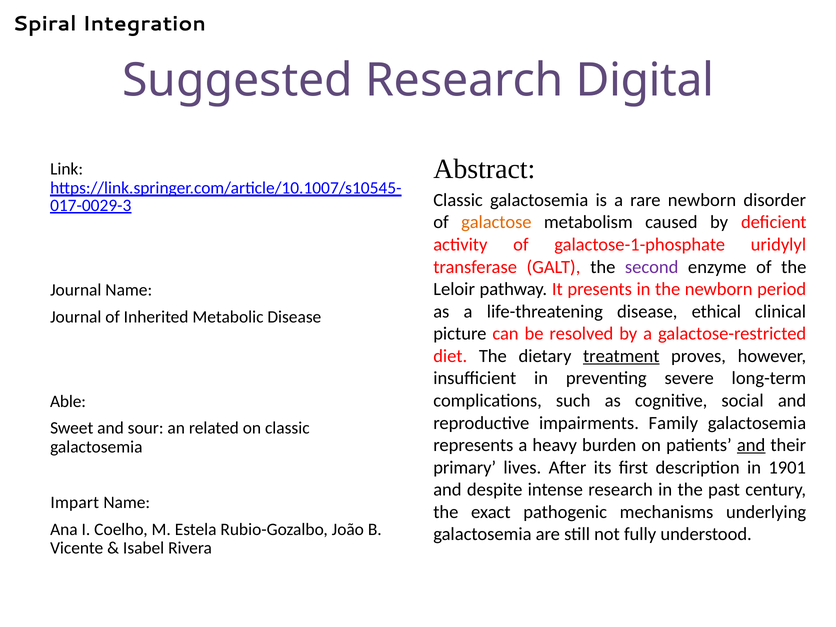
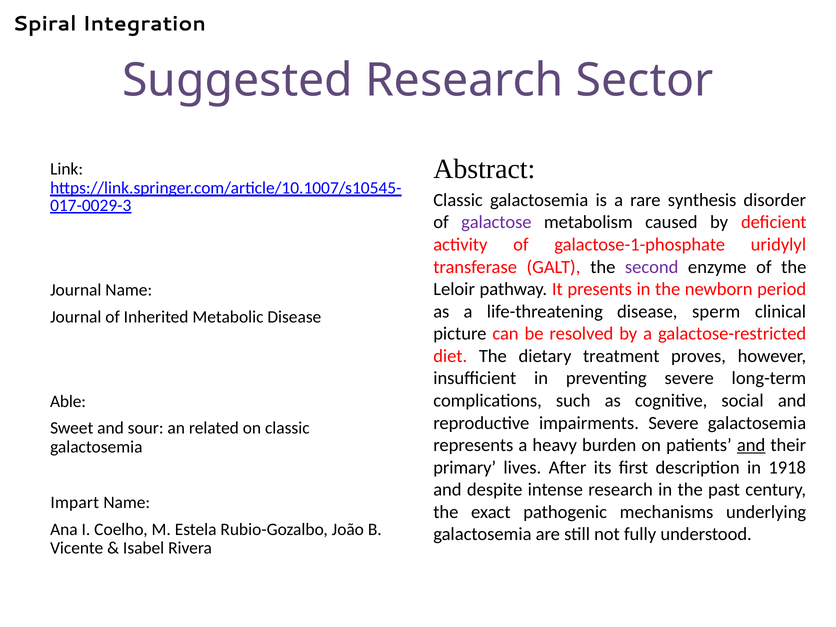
Digital: Digital -> Sector (645, 81)
rare newborn: newborn -> synthesis (702, 200)
galactose colour: orange -> purple (496, 222)
ethical: ethical -> sperm (716, 311)
treatment underline: present -> none (621, 356)
impairments Family: Family -> Severe (673, 423)
1901: 1901 -> 1918 (787, 467)
